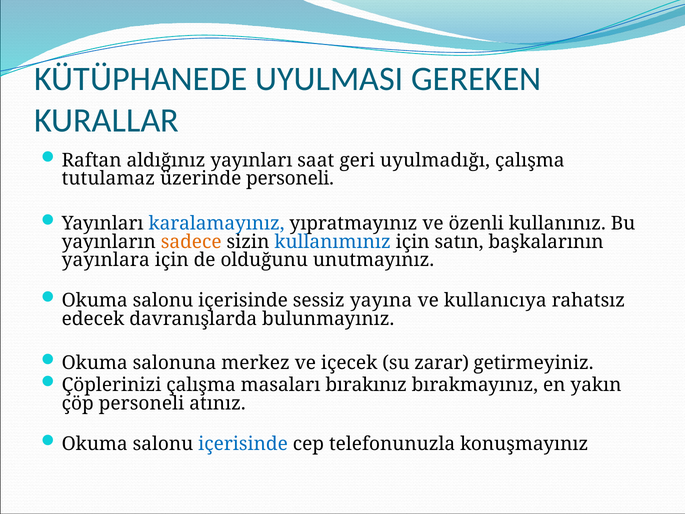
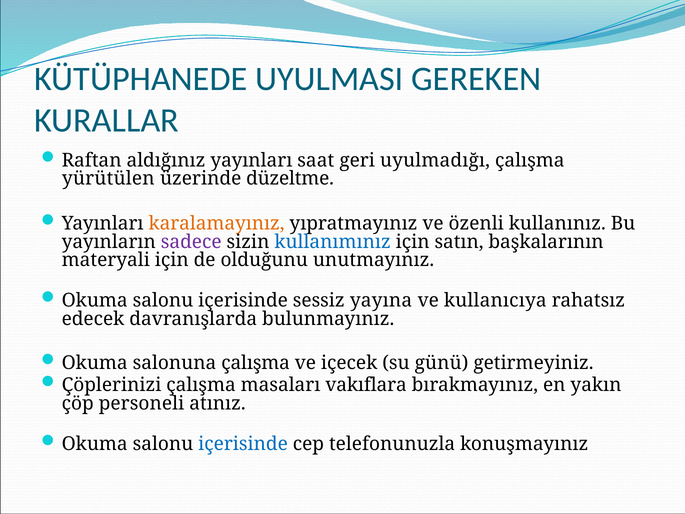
tutulamaz: tutulamaz -> yürütülen (108, 178)
üzerinde personeli: personeli -> düzeltme (290, 178)
karalamayınız colour: blue -> orange (217, 223)
sadece colour: orange -> purple (191, 242)
yayınlara: yayınlara -> materyali (106, 260)
salonuna merkez: merkez -> çalışma (256, 363)
zarar: zarar -> günü (441, 363)
bırakınız: bırakınız -> vakıflara (366, 385)
